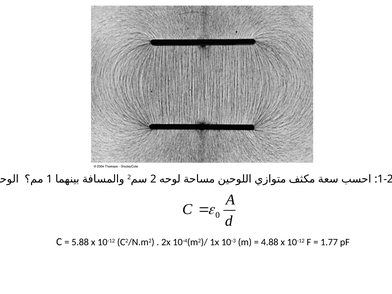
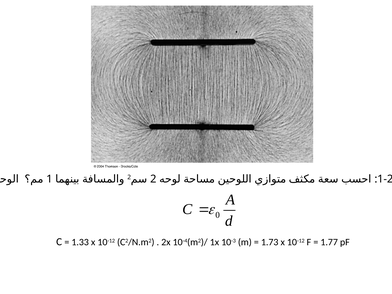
5.88: 5.88 -> 1.33 (80, 242)
4.88: 4.88 -> 1.73 (270, 242)
